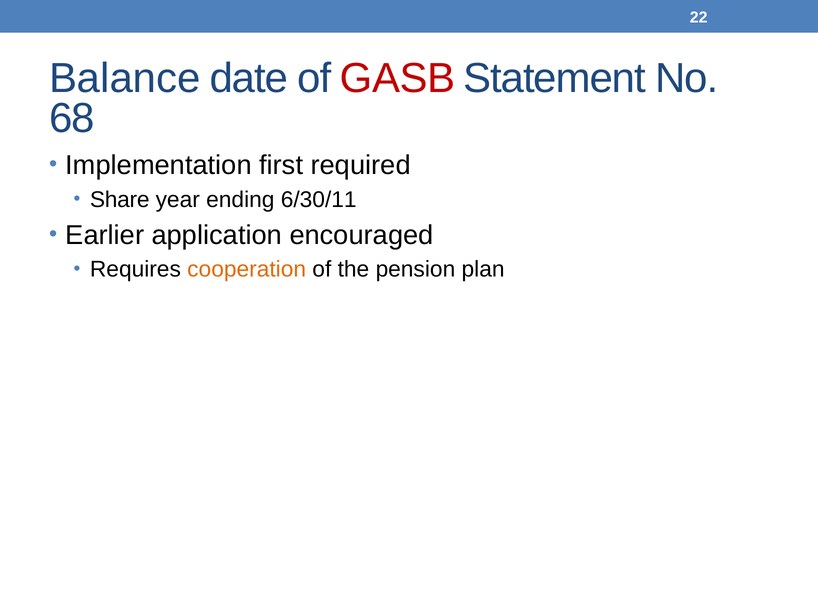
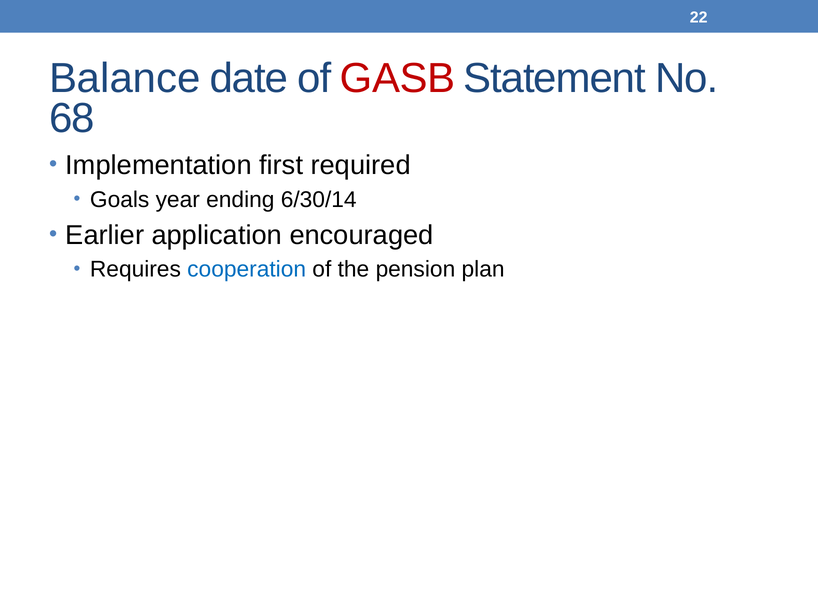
Share: Share -> Goals (120, 200)
6/30/11: 6/30/11 -> 6/30/14 (319, 200)
cooperation colour: orange -> blue (247, 270)
